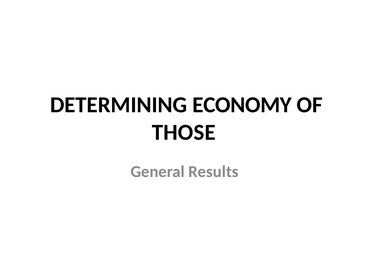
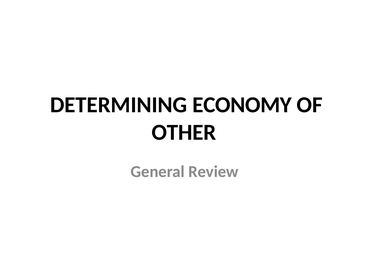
THOSE: THOSE -> OTHER (184, 132)
Results: Results -> Review (213, 171)
